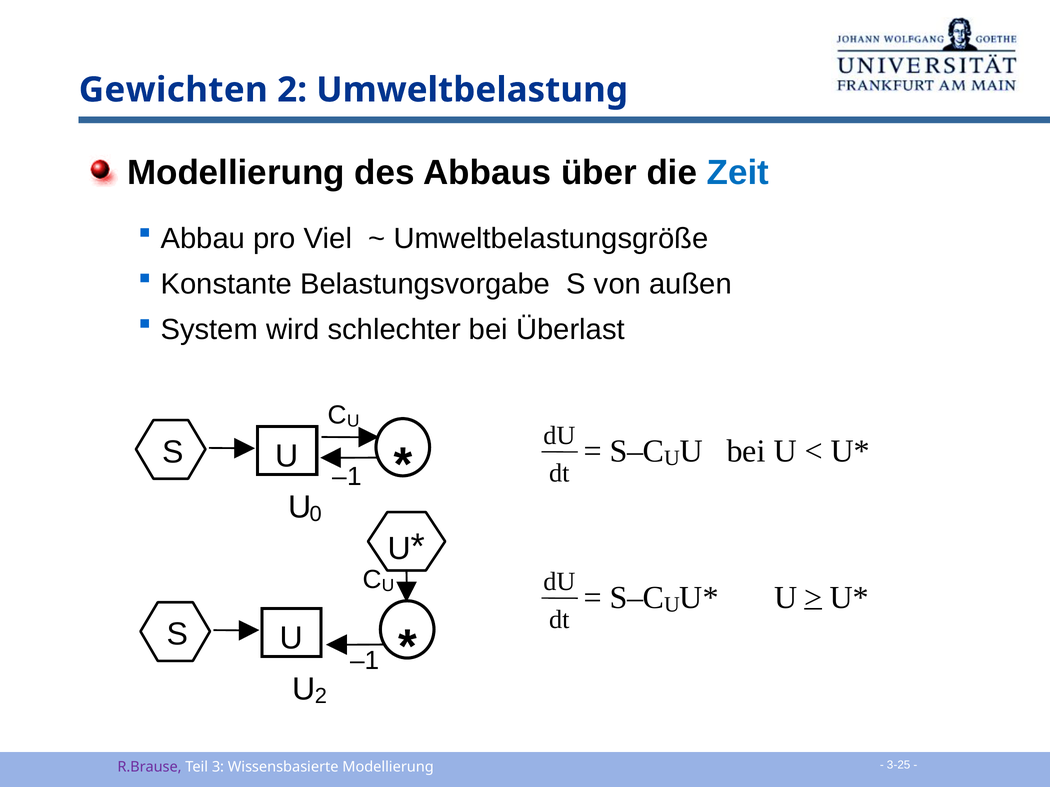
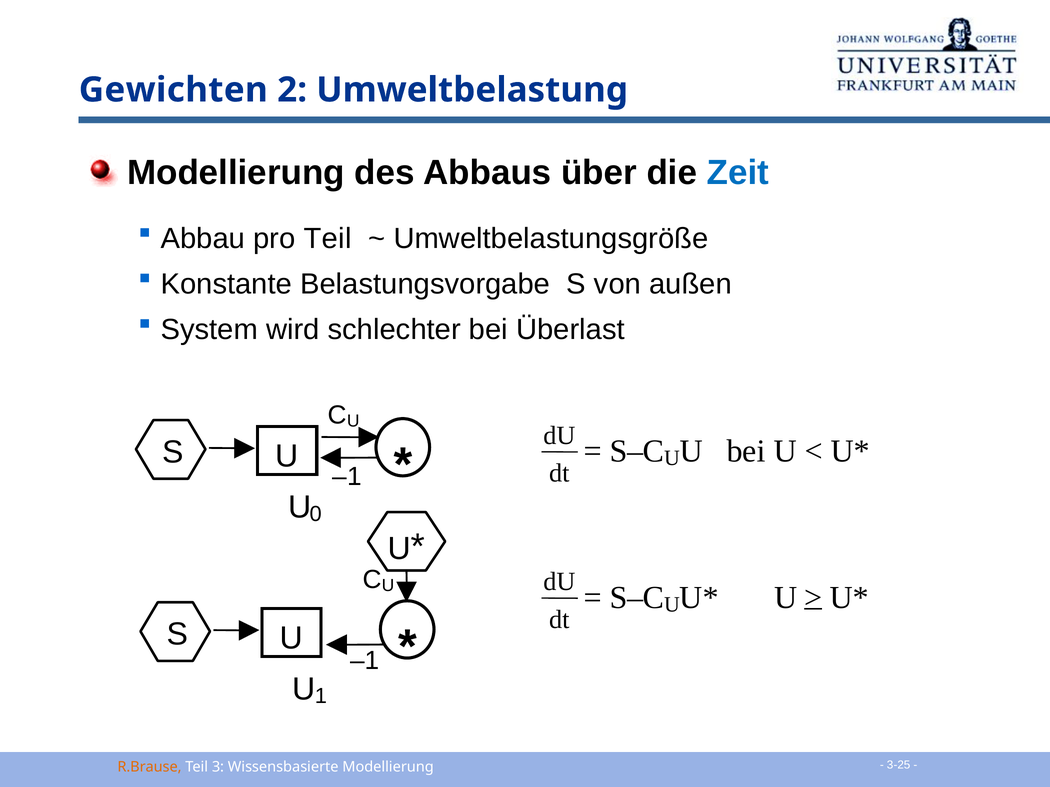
pro Viel: Viel -> Teil (328, 239)
U 2: 2 -> 1 (321, 697)
R.Brause colour: purple -> orange (149, 768)
